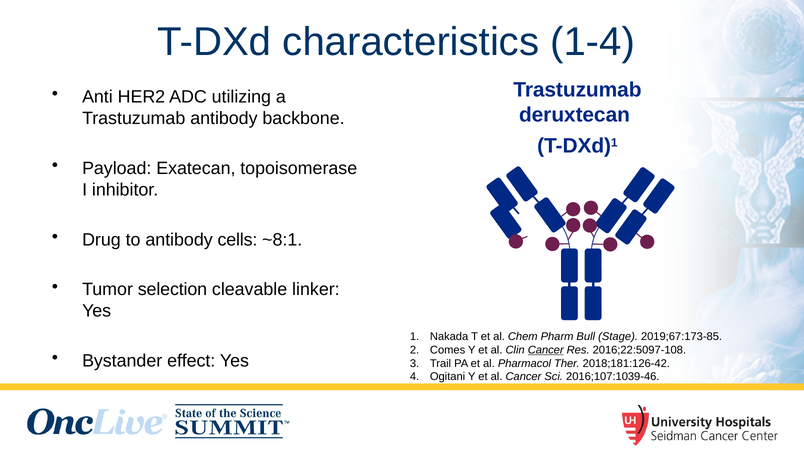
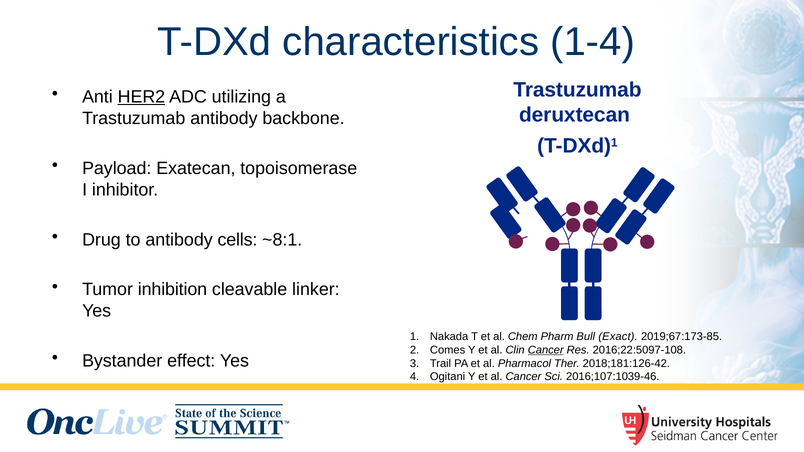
HER2 underline: none -> present (141, 97)
selection: selection -> inhibition (172, 290)
Stage: Stage -> Exact (618, 337)
